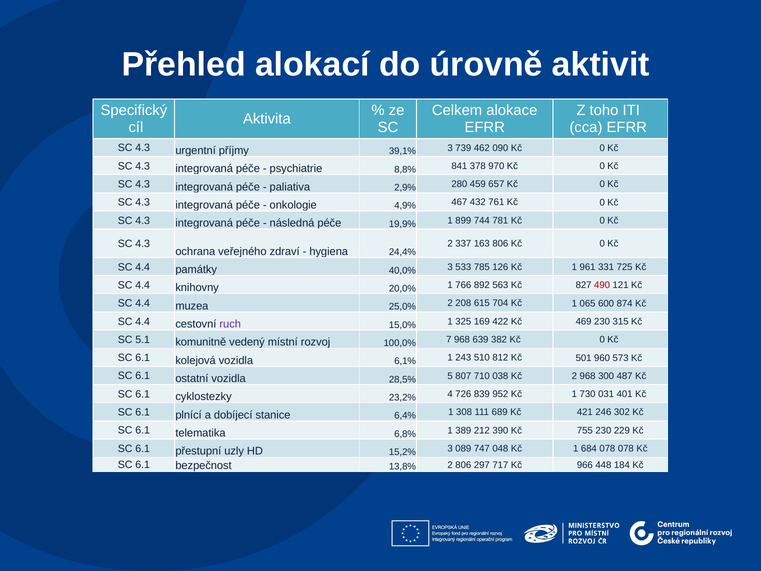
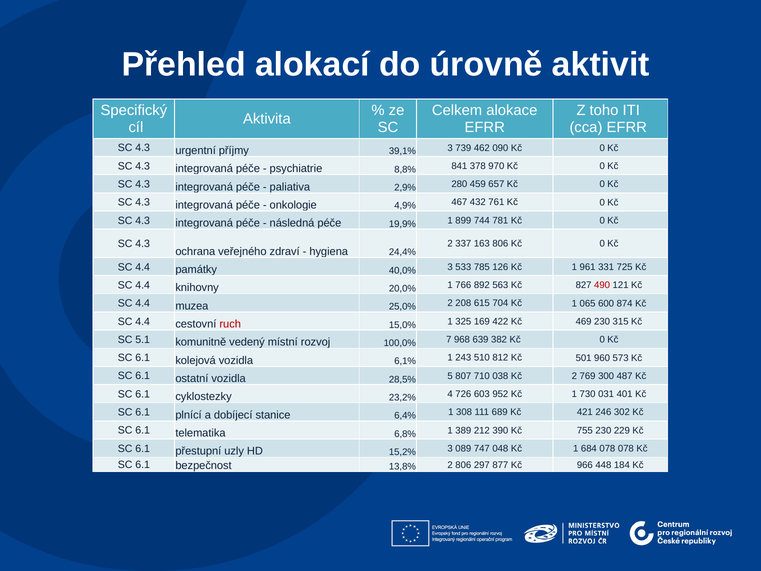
ruch colour: purple -> red (230, 324)
2 968: 968 -> 769 (588, 376)
839: 839 -> 603 (482, 394)
717: 717 -> 877 (500, 465)
